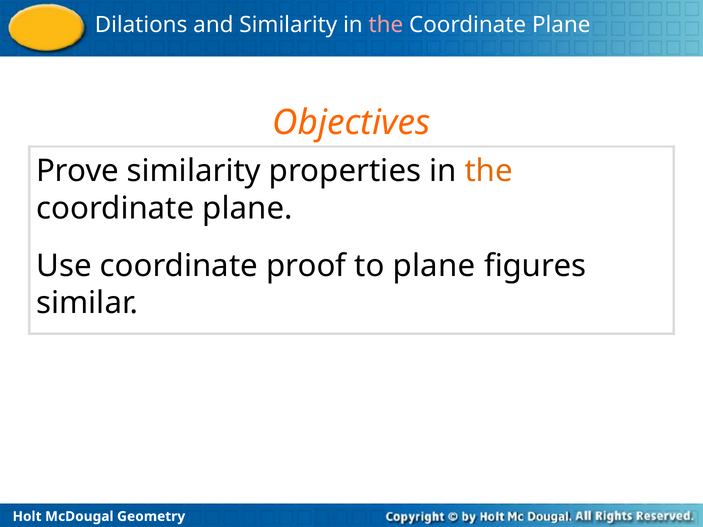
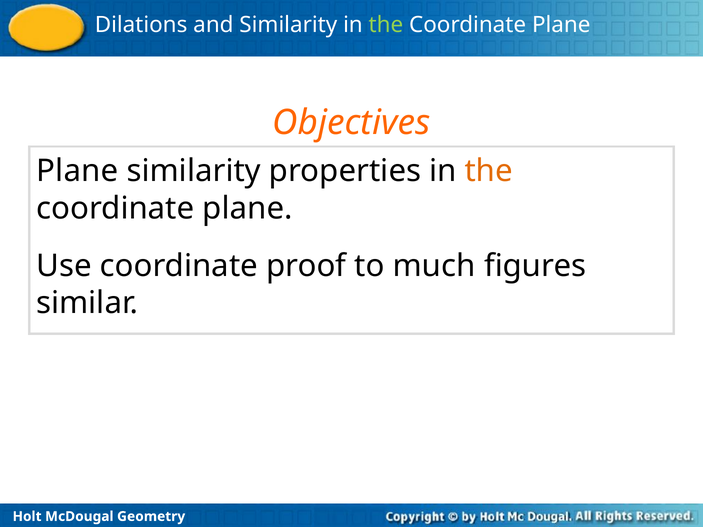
the colour: pink -> light green (386, 25)
Prove: Prove -> Plane (77, 171)
to plane: plane -> much (434, 266)
